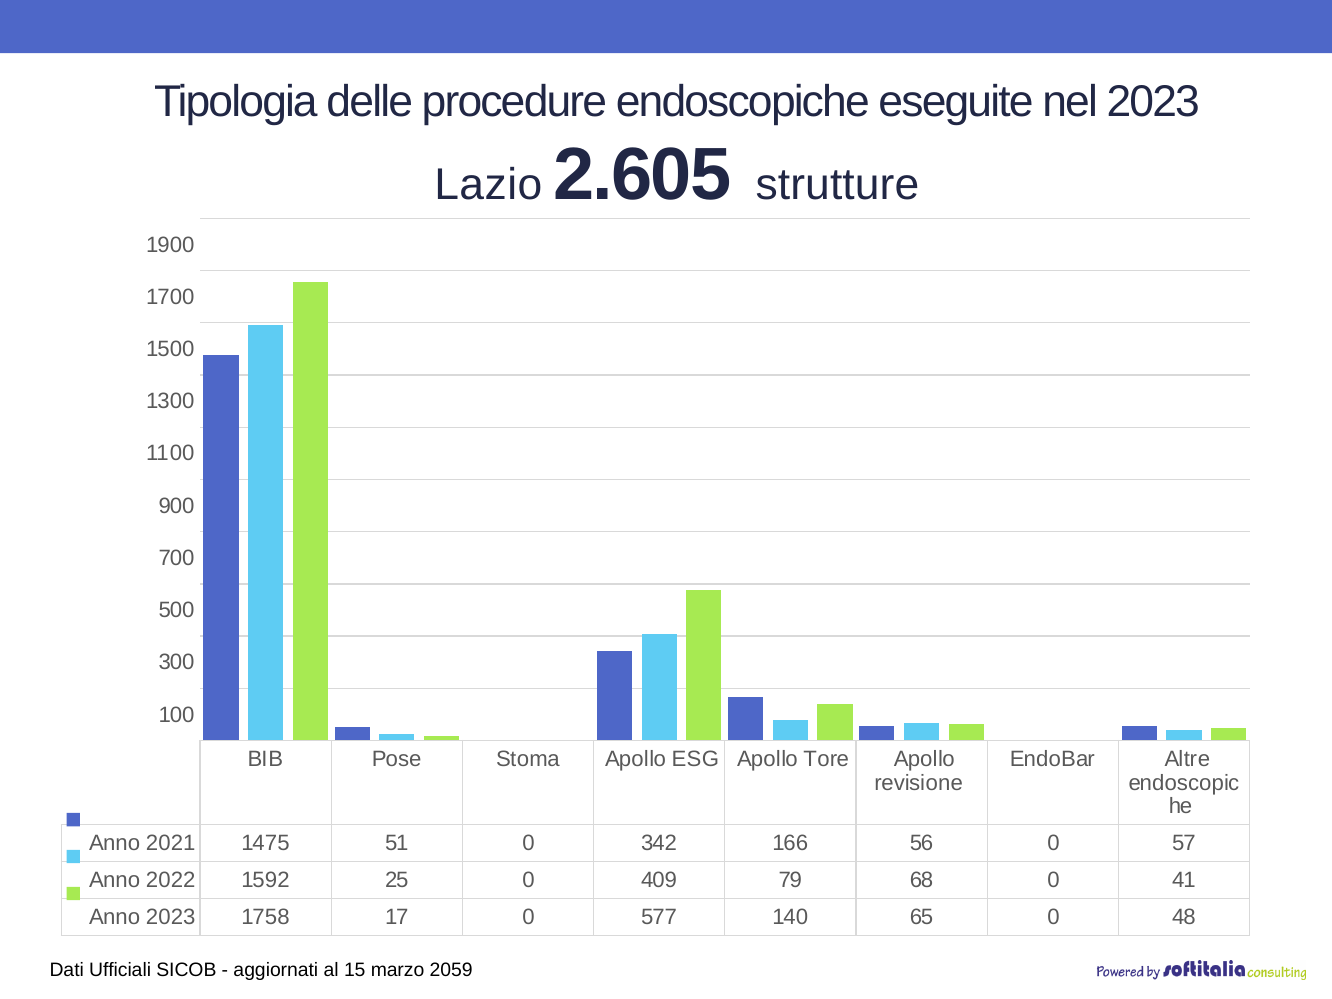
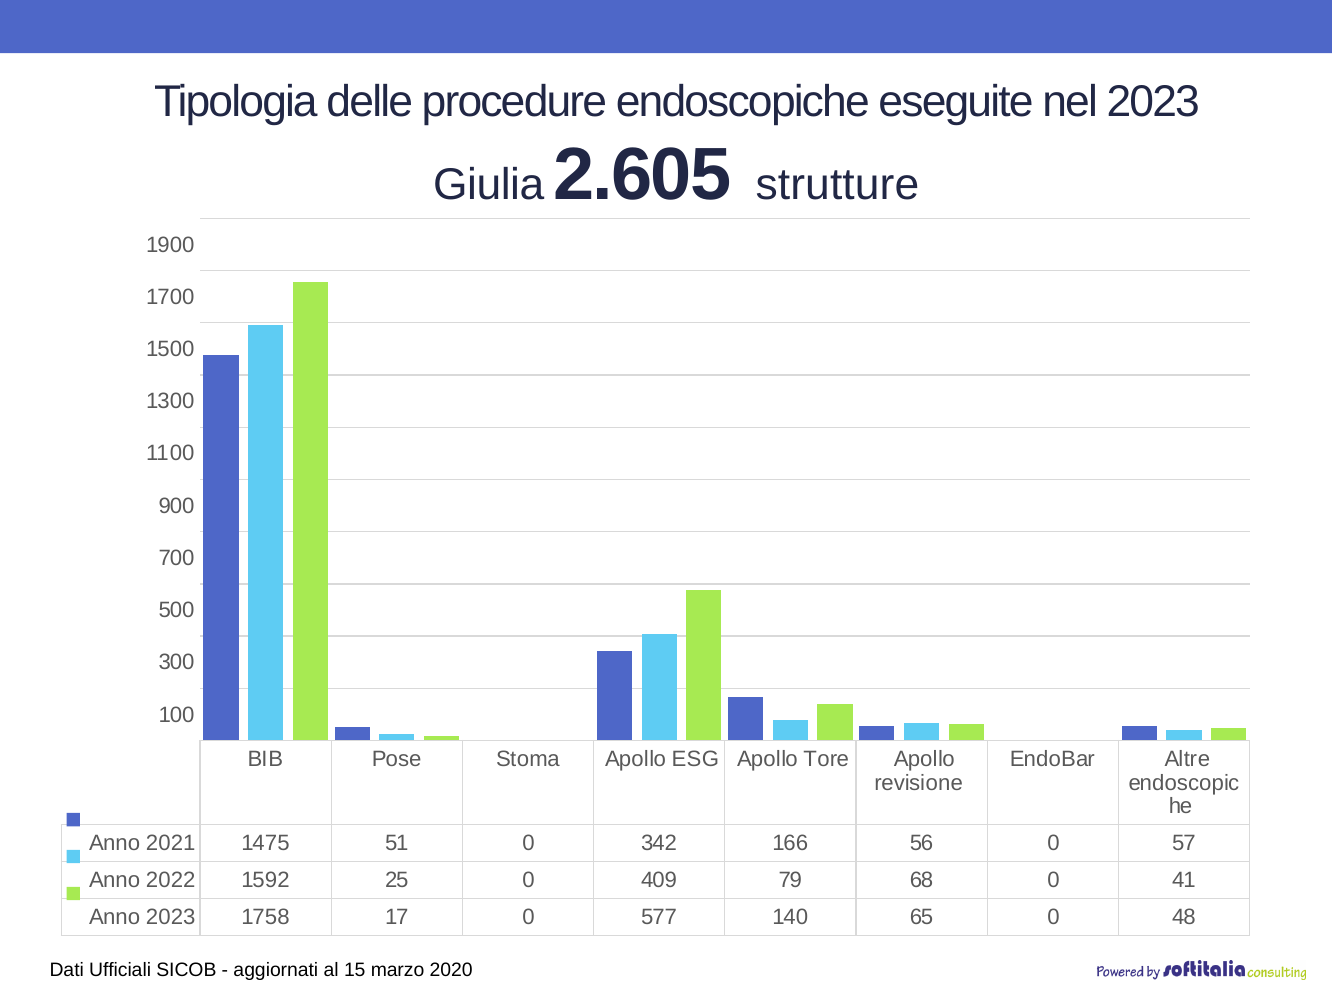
Lazio: Lazio -> Giulia (489, 184)
2059: 2059 -> 2020 (451, 970)
